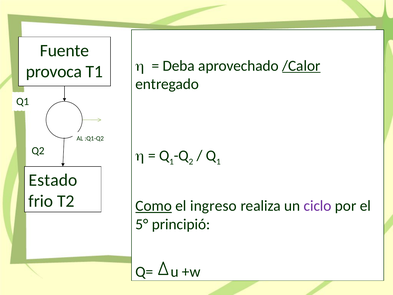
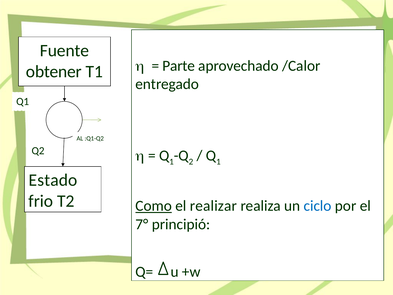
Deba: Deba -> Parte (179, 66)
/Calor underline: present -> none (301, 66)
provoca: provoca -> obtener (54, 71)
ingreso: ingreso -> realizar (213, 206)
ciclo colour: purple -> blue (318, 206)
5°: 5° -> 7° (142, 224)
